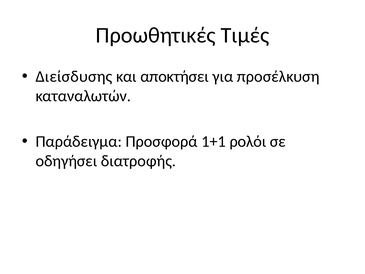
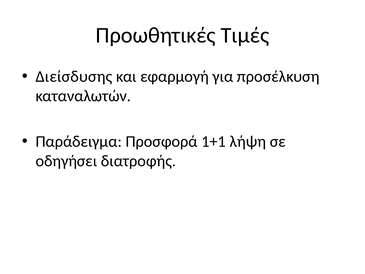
αποκτήσει: αποκτήσει -> εφαρμογή (175, 77)
ρολόι: ρολόι -> λήψη (248, 141)
